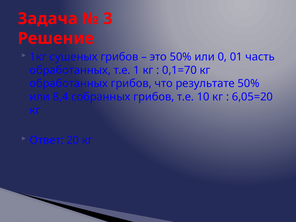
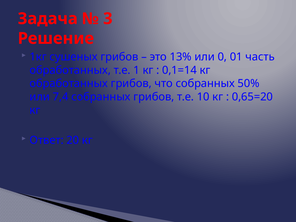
это 50%: 50% -> 13% (181, 57)
0,1=70: 0,1=70 -> 0,1=14 (179, 70)
что результате: результате -> собранных (205, 84)
8,4: 8,4 -> 7,4 (61, 97)
6,05=20: 6,05=20 -> 0,65=20 (252, 97)
